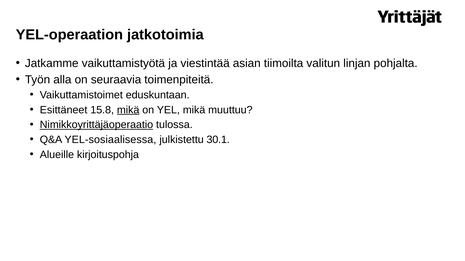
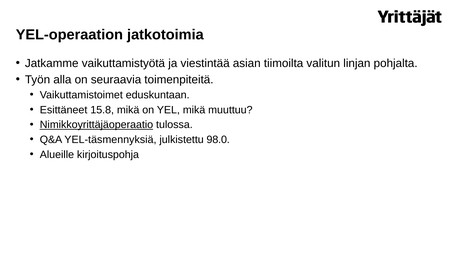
mikä underline: present -> none (128, 110)
YEL-sosiaalisessa: YEL-sosiaalisessa -> YEL-täsmennyksiä (110, 140)
30.1: 30.1 -> 98.0 (218, 140)
